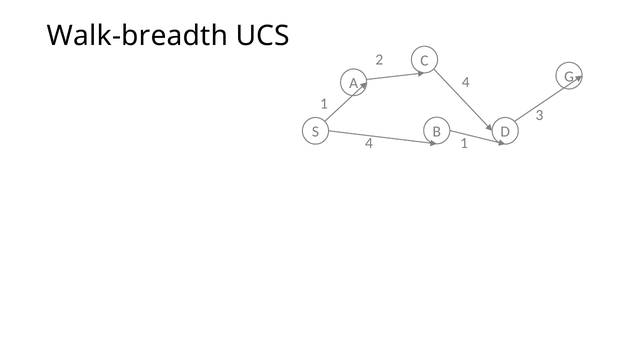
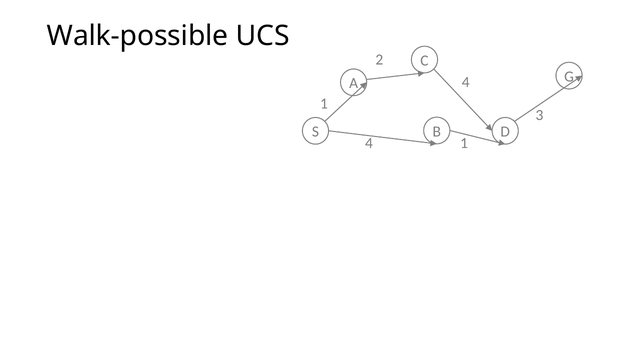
Walk-breadth: Walk-breadth -> Walk-possible (138, 36)
